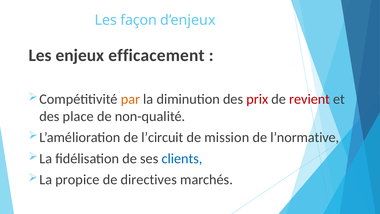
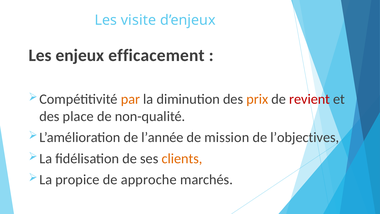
façon: façon -> visite (138, 20)
prix colour: red -> orange (257, 99)
l’circuit: l’circuit -> l’année (162, 137)
l’normative: l’normative -> l’objectives (305, 137)
clients colour: blue -> orange (182, 158)
directives: directives -> approche (149, 179)
